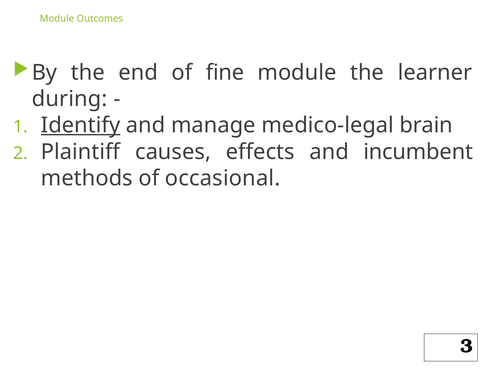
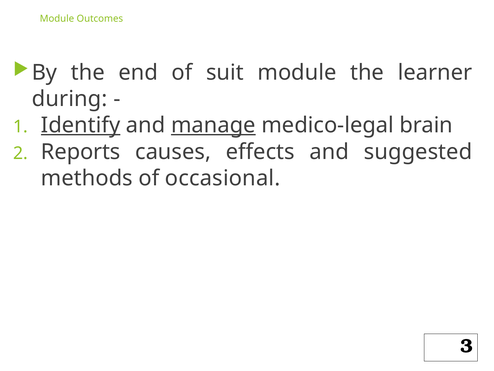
fine: fine -> suit (225, 72)
manage underline: none -> present (213, 125)
Plaintiff: Plaintiff -> Reports (81, 152)
incumbent: incumbent -> suggested (418, 152)
